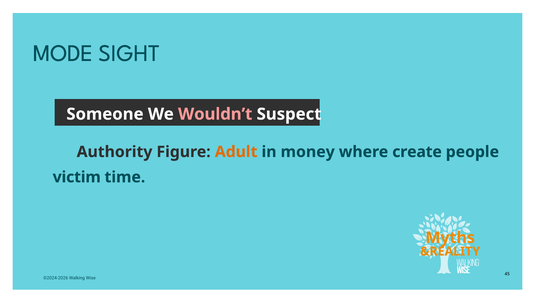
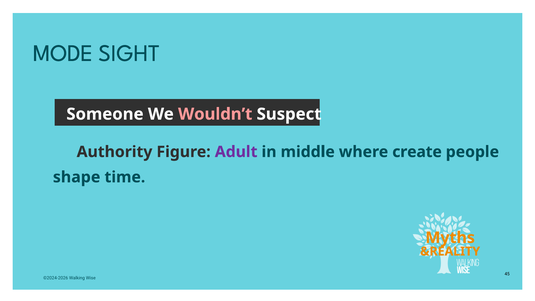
Adult colour: orange -> purple (236, 152)
money: money -> middle (308, 152)
victim: victim -> shape (77, 177)
